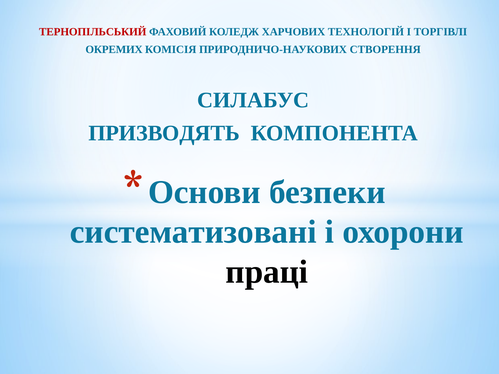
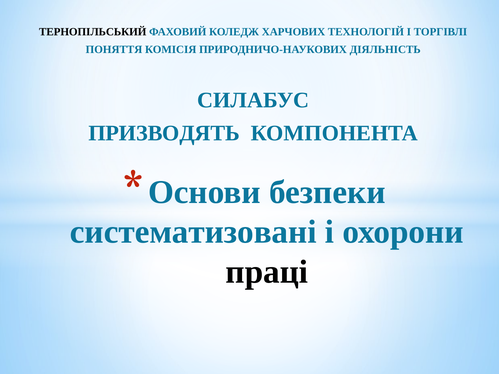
ТЕРНОПІЛЬСЬКИЙ colour: red -> black (93, 32)
ОКРЕМИХ: ОКРЕМИХ -> ПОНЯТТЯ (114, 50)
СТВОРЕННЯ: СТВОРЕННЯ -> ДІЯЛЬНІСТЬ (385, 50)
